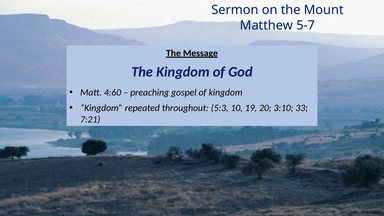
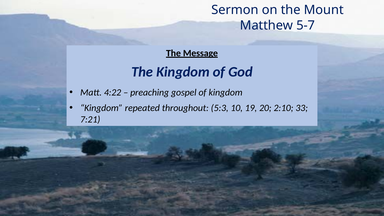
4:60: 4:60 -> 4:22 (113, 93)
3:10: 3:10 -> 2:10 (283, 108)
